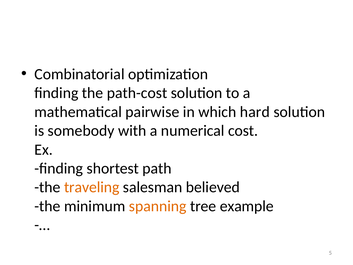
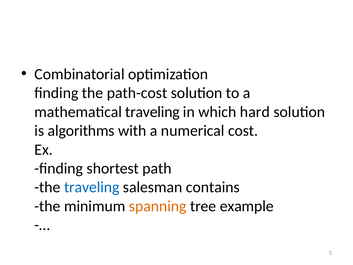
mathematical pairwise: pairwise -> traveling (153, 112)
somebody: somebody -> algorithms (81, 131)
traveling colour: orange -> blue (92, 187)
believed: believed -> contains (213, 187)
